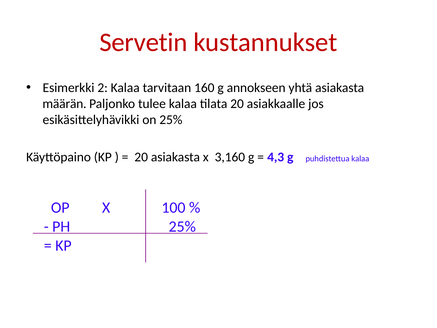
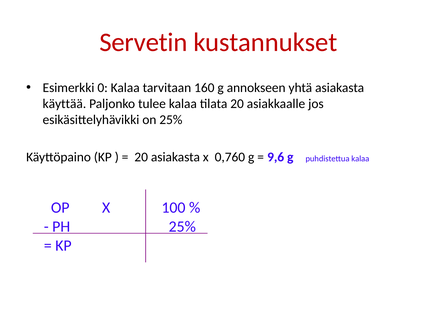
2: 2 -> 0 (103, 88)
määrän: määrän -> käyttää (64, 104)
3,160: 3,160 -> 0,760 (230, 157)
4,3: 4,3 -> 9,6 (276, 157)
